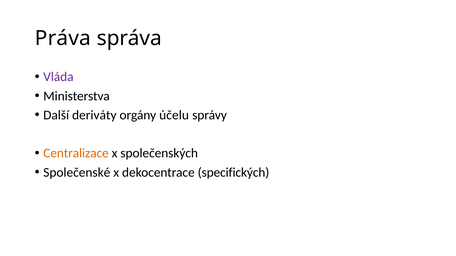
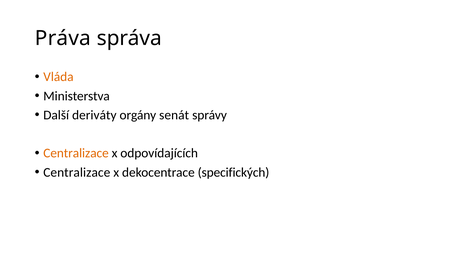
Vláda colour: purple -> orange (58, 77)
účelu: účelu -> senát (174, 115)
společenských: společenských -> odpovídajících (159, 154)
Společenské: Společenské -> Centralizace (77, 173)
